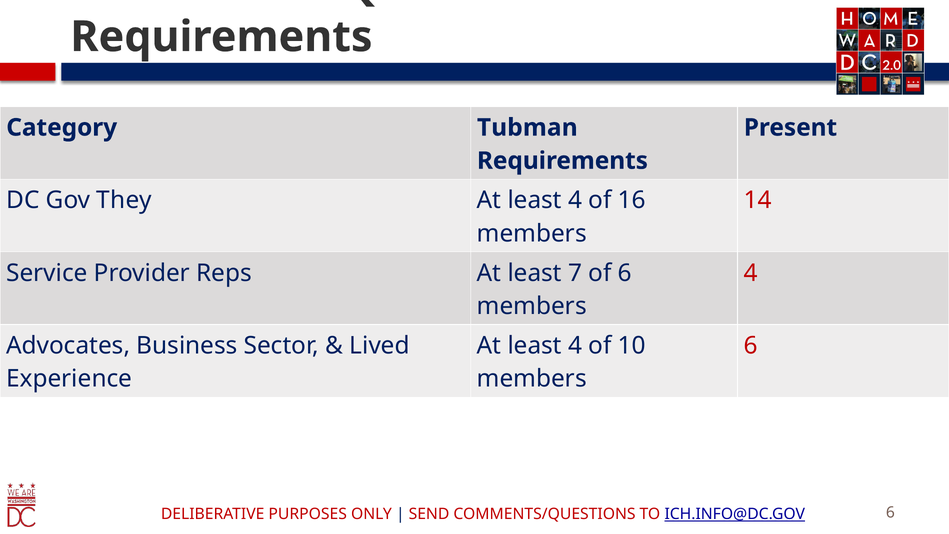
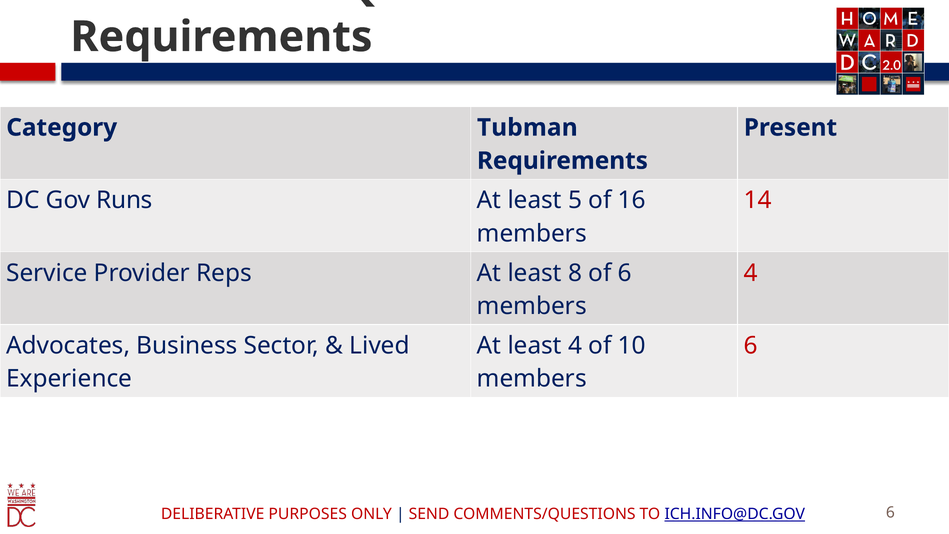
They: They -> Runs (124, 200)
4: 4 -> 5 (575, 200)
7: 7 -> 8 (575, 273)
